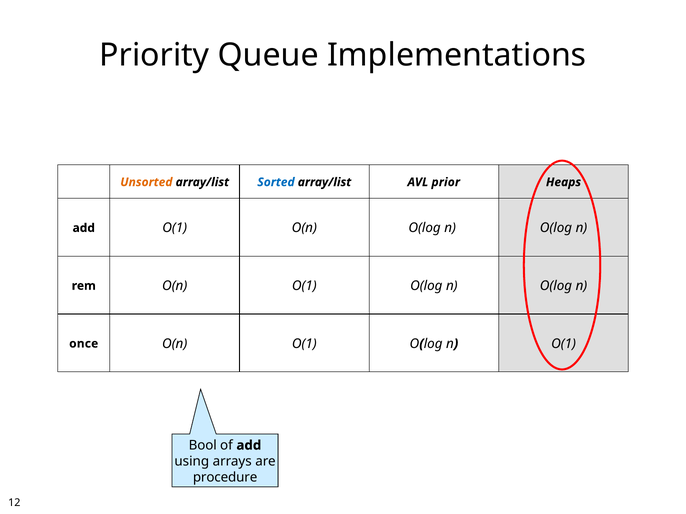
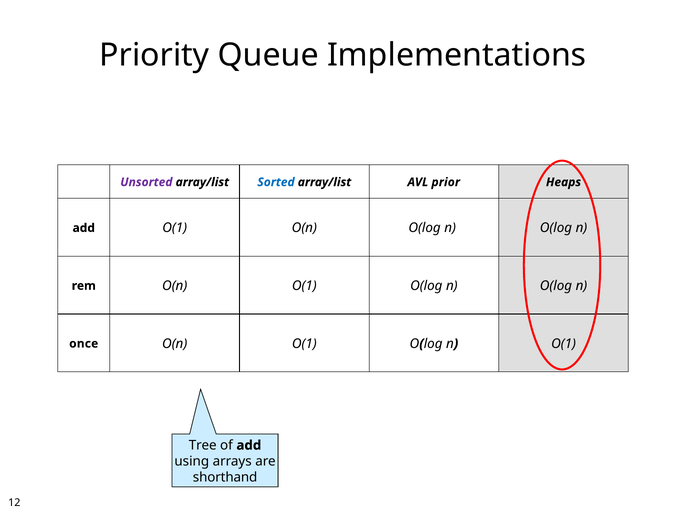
Unsorted colour: orange -> purple (146, 182)
Bool: Bool -> Tree (203, 446)
procedure: procedure -> shorthand (225, 478)
